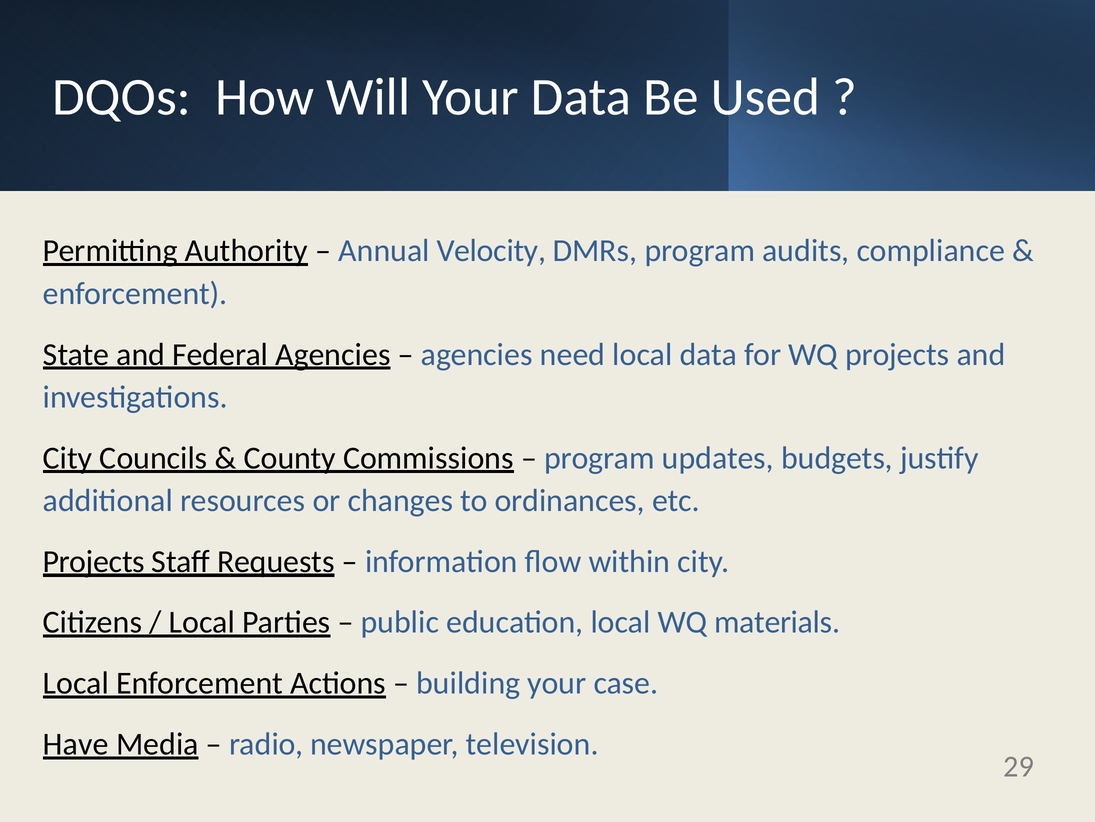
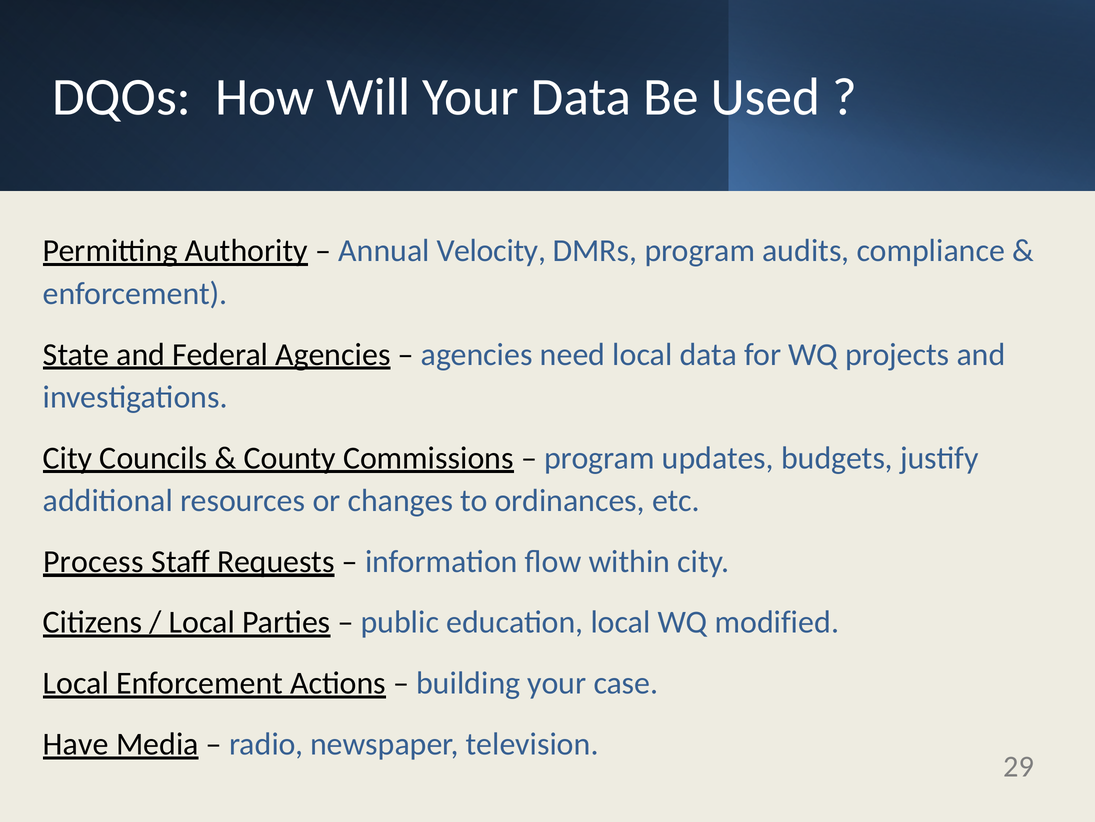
Projects: Projects -> Process (93, 561)
materials: materials -> modified (777, 622)
